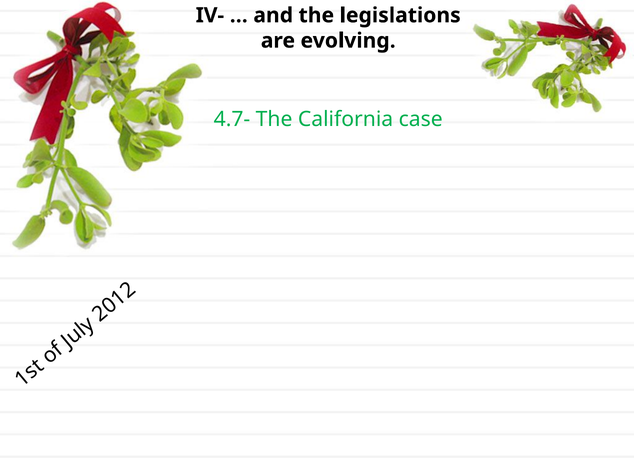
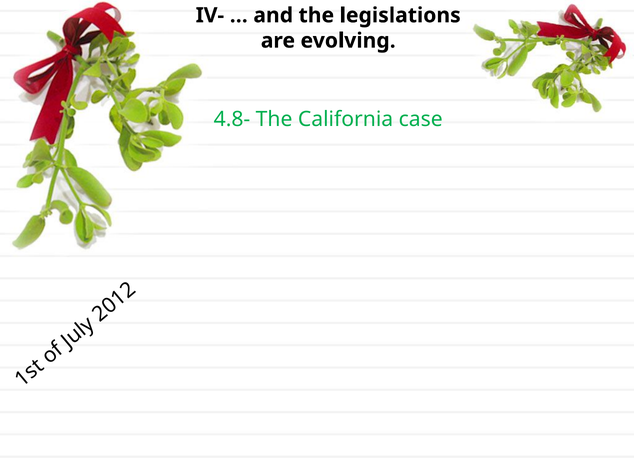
4.7-: 4.7- -> 4.8- (232, 119)
